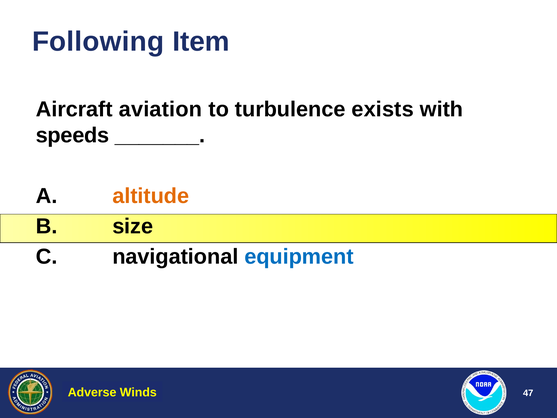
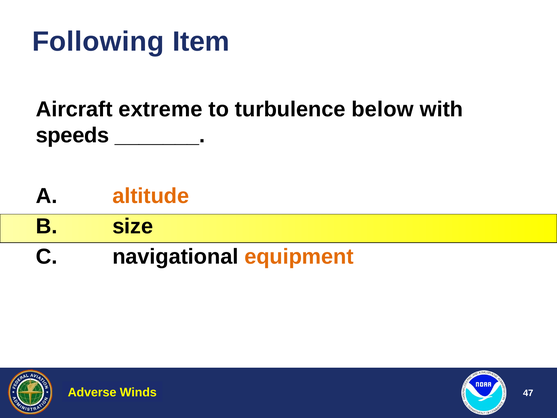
aviation: aviation -> extreme (161, 109)
exists: exists -> below (383, 109)
equipment colour: blue -> orange (299, 257)
